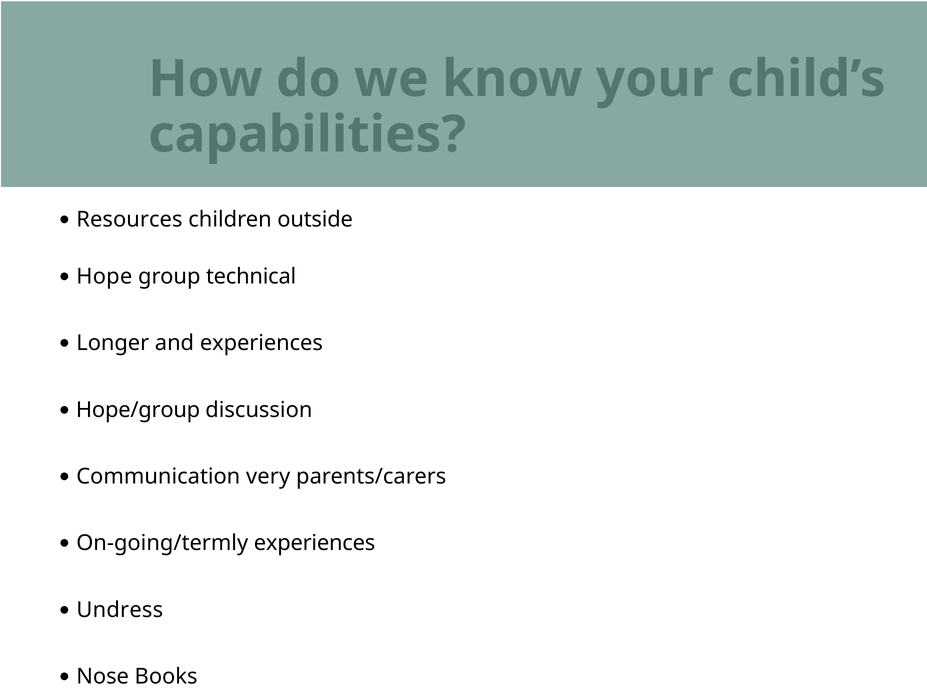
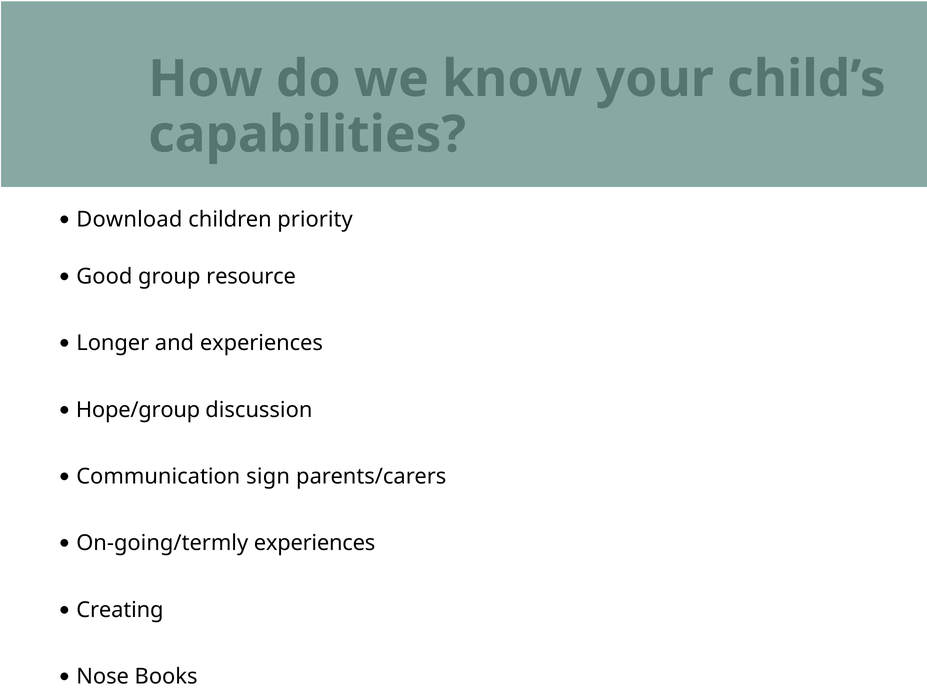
Resources: Resources -> Download (129, 220)
outside: outside -> priority (315, 220)
Hope: Hope -> Good (104, 277)
technical: technical -> resource (251, 277)
very: very -> sign (268, 477)
Undress: Undress -> Creating (120, 610)
